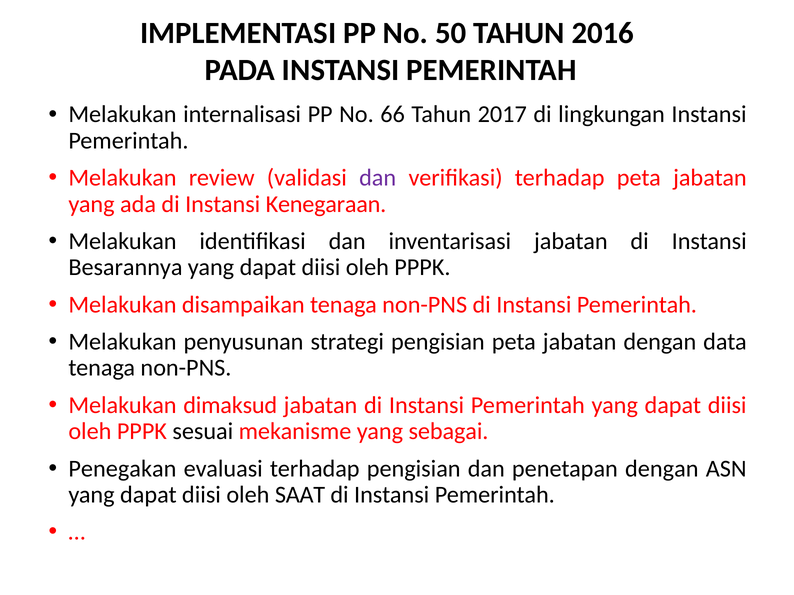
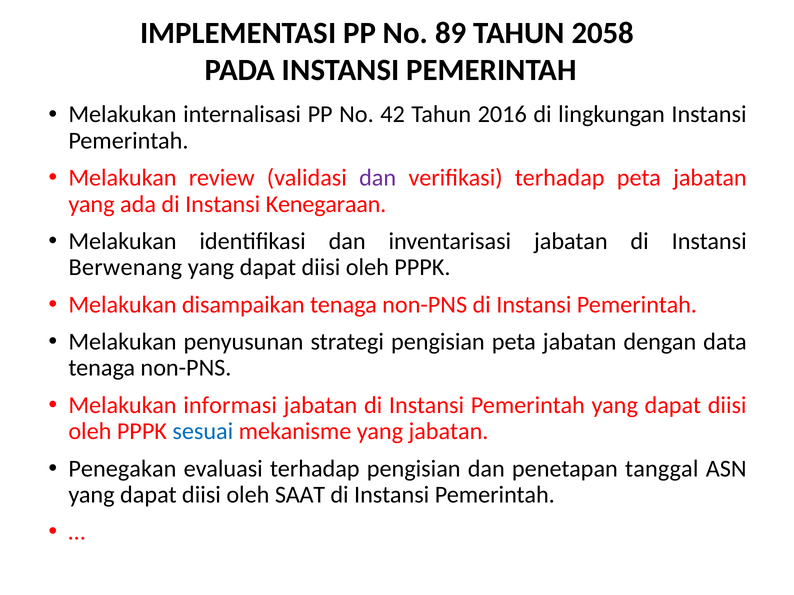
50: 50 -> 89 (451, 33)
2016: 2016 -> 2058 (603, 33)
66: 66 -> 42 (393, 115)
2017: 2017 -> 2016 (502, 115)
Besarannya: Besarannya -> Berwenang (125, 268)
dimaksud: dimaksud -> informasi (230, 406)
sesuai colour: black -> blue (203, 432)
yang sebagai: sebagai -> jabatan (449, 432)
penetapan dengan: dengan -> tanggal (662, 469)
